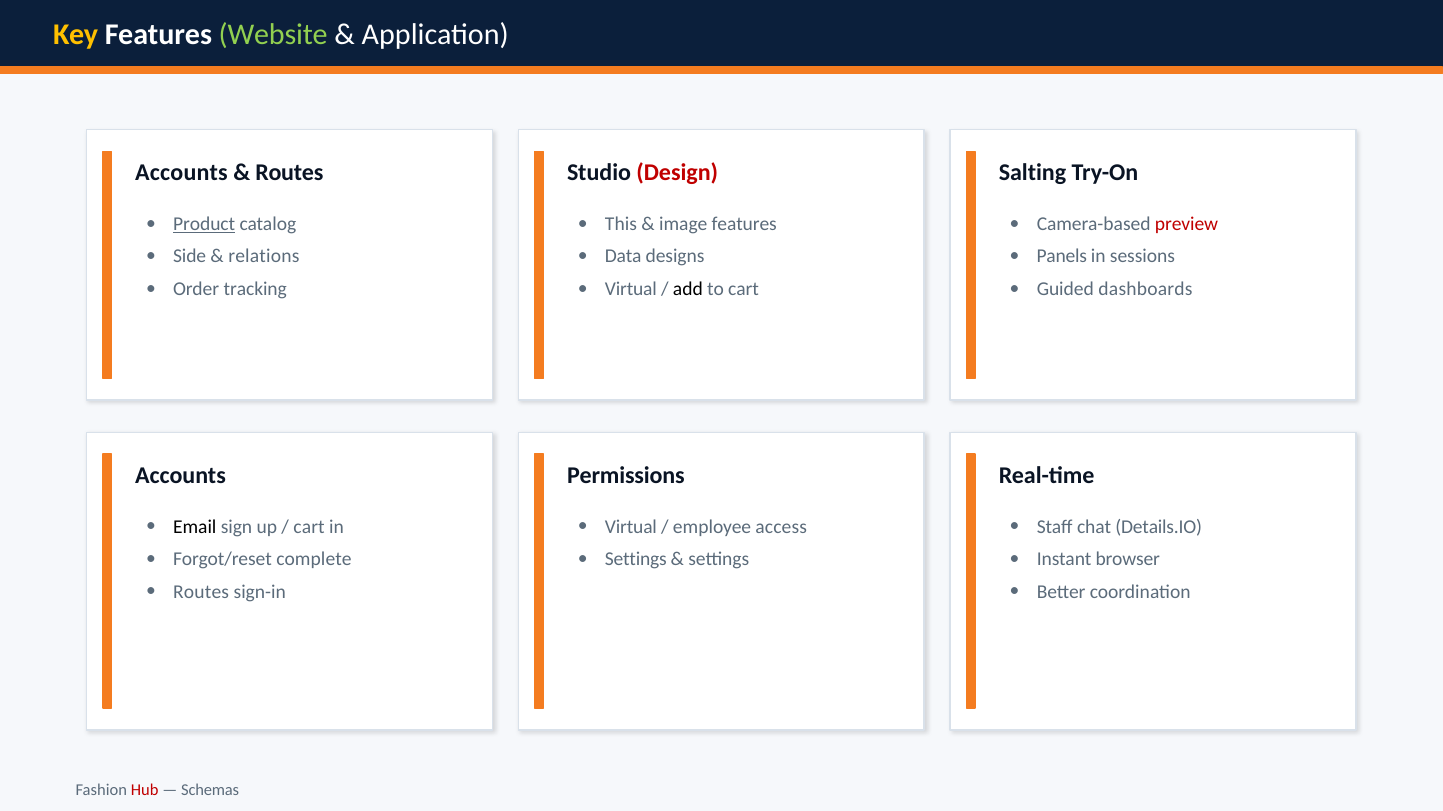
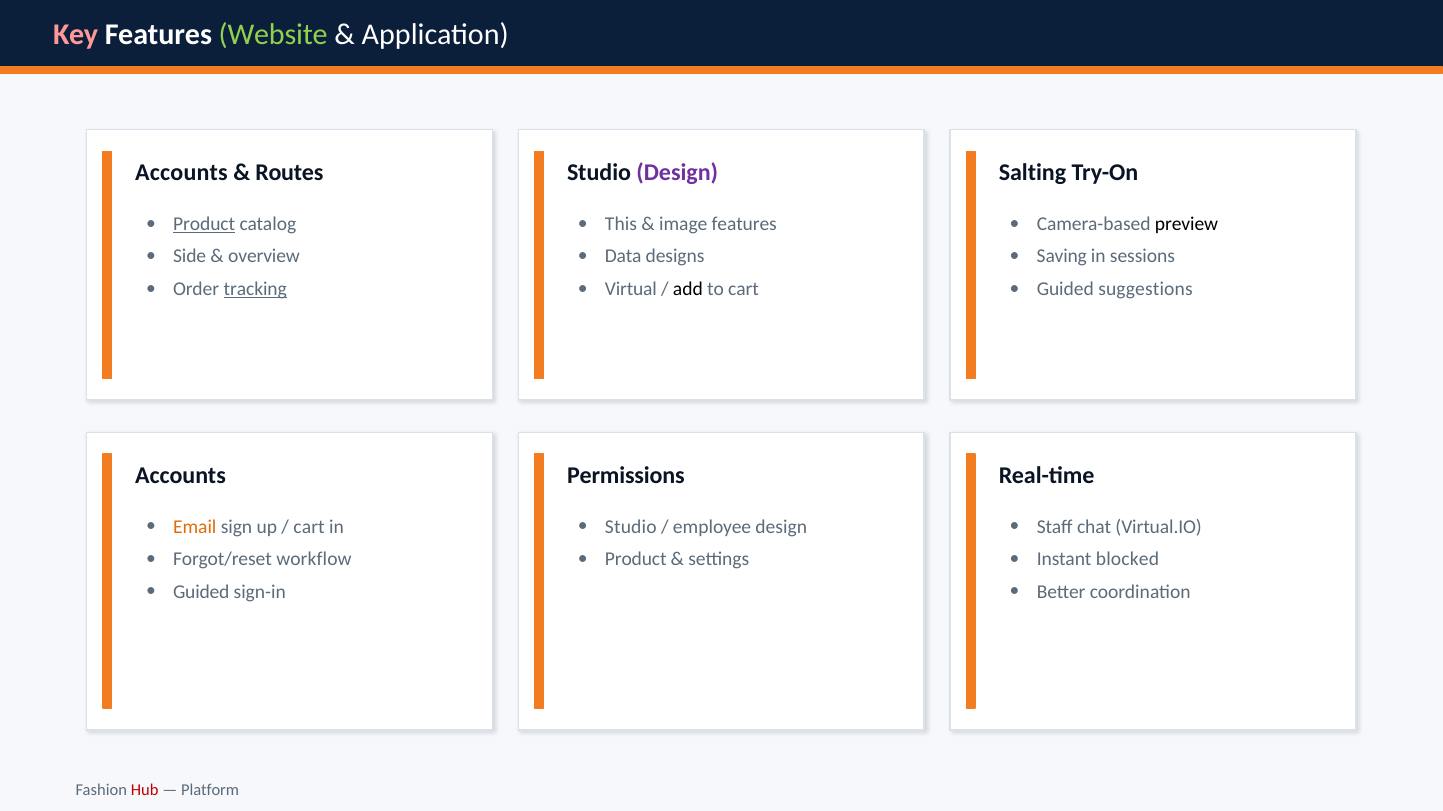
Key colour: yellow -> pink (76, 35)
Design colour: red -> purple (677, 173)
preview colour: red -> black (1187, 224)
relations: relations -> overview (264, 257)
Panels: Panels -> Saving (1062, 257)
tracking underline: none -> present (255, 289)
dashboards: dashboards -> suggestions (1145, 289)
Email colour: black -> orange (195, 527)
Virtual: Virtual -> Studio (631, 527)
employee access: access -> design (781, 527)
Details.IO: Details.IO -> Virtual.IO (1159, 527)
complete: complete -> workflow (314, 560)
Settings: Settings -> Product (636, 560)
browser: browser -> blocked (1127, 560)
Routes: Routes -> Guided (201, 592)
Schemas: Schemas -> Platform (210, 791)
